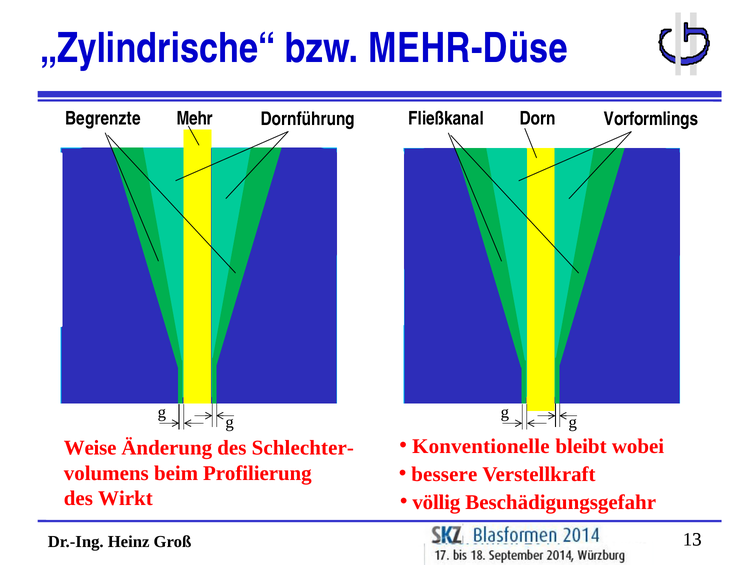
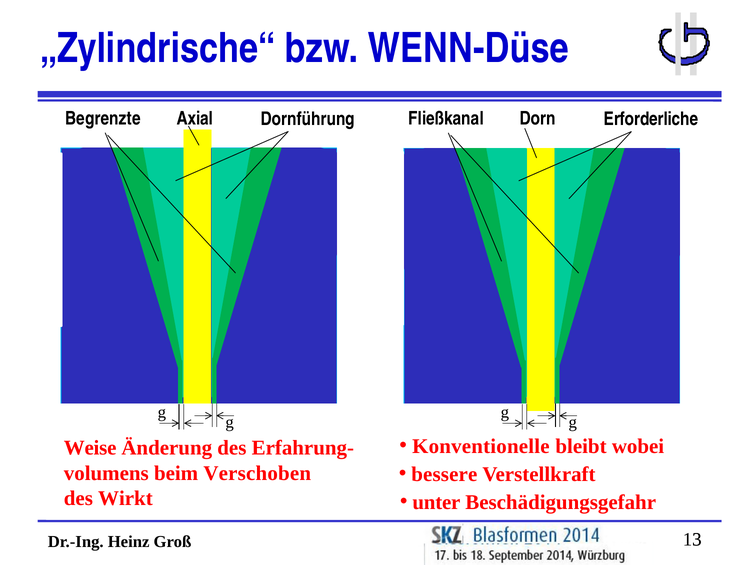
MEHR-Düse: MEHR-Düse -> WENN-Düse (468, 49)
Mehr: Mehr -> Axial (195, 118)
Vorformlings: Vorformlings -> Erforderliche (651, 119)
Schlechter-: Schlechter- -> Erfahrung- (303, 448)
Profilierung: Profilierung -> Verschoben (257, 473)
völlig: völlig -> unter (436, 502)
